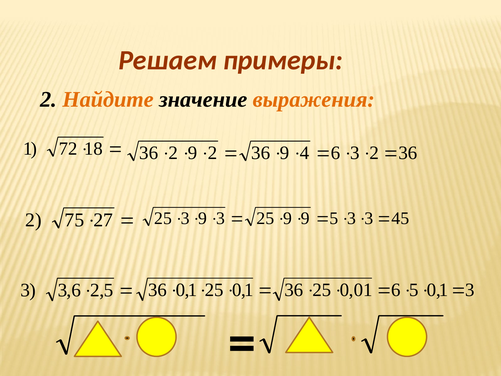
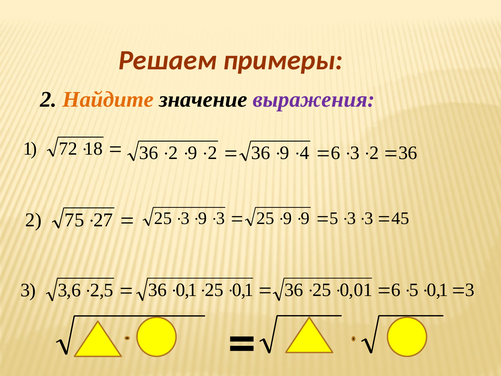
выражения colour: orange -> purple (314, 100)
